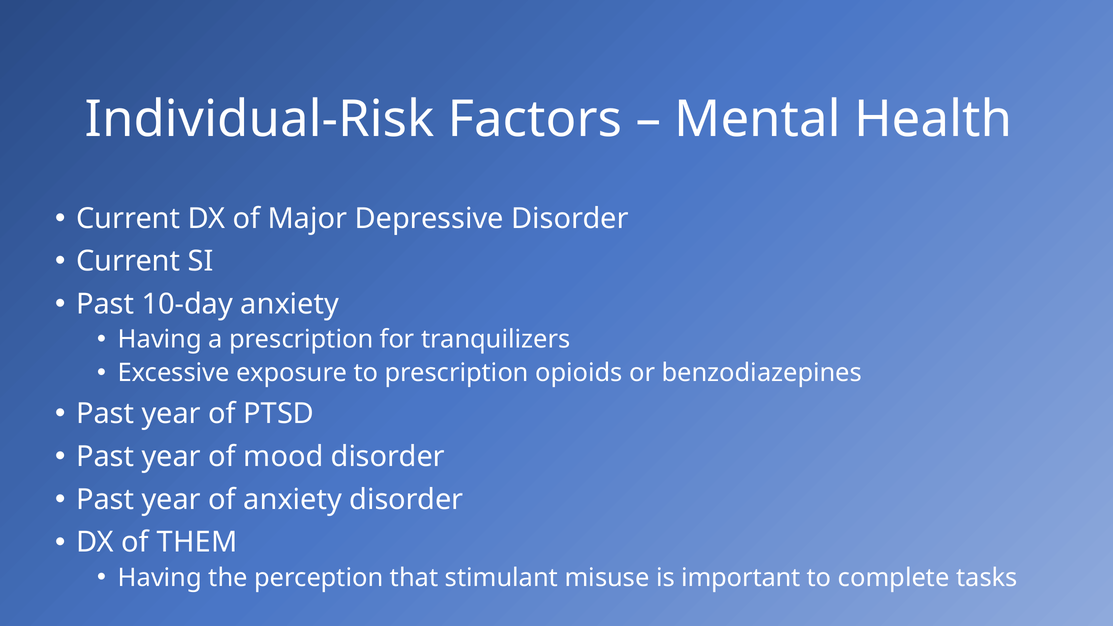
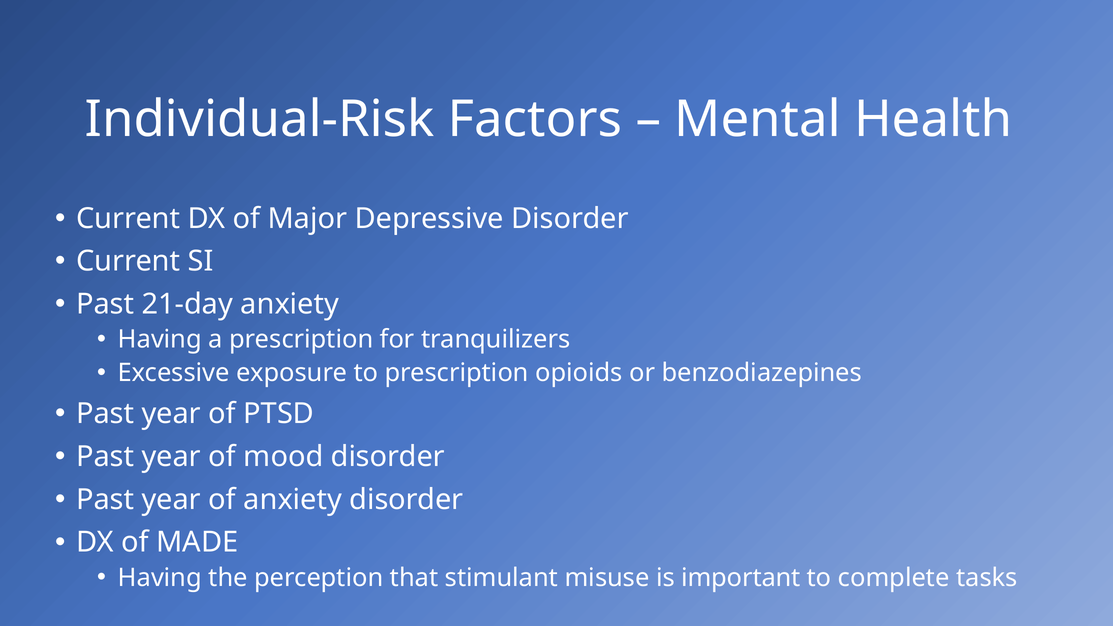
10-day: 10-day -> 21-day (187, 304)
THEM: THEM -> MADE (197, 542)
